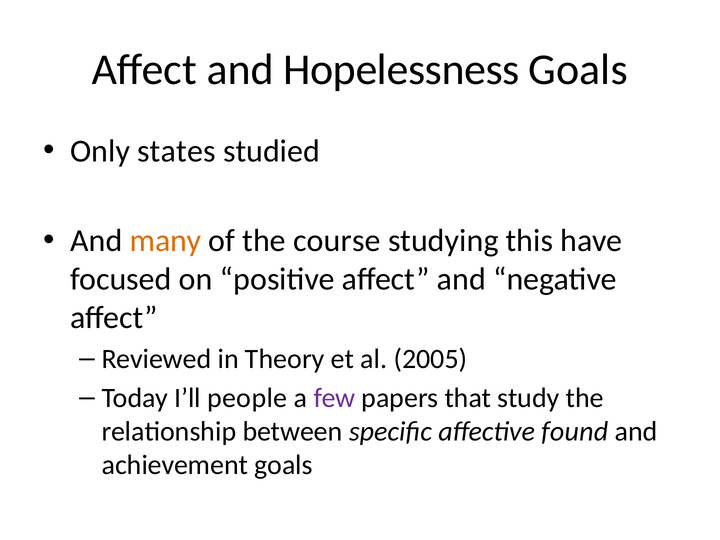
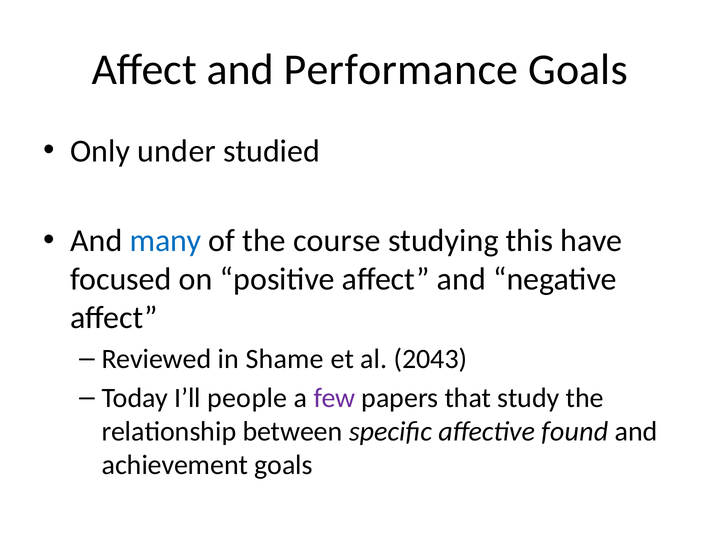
Hopelessness: Hopelessness -> Performance (401, 70)
states: states -> under (177, 151)
many colour: orange -> blue (165, 241)
Theory: Theory -> Shame (285, 359)
2005: 2005 -> 2043 (430, 359)
